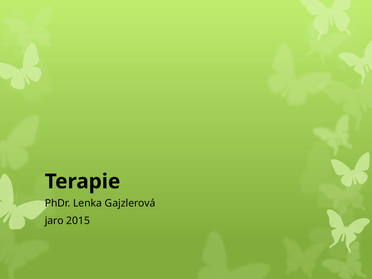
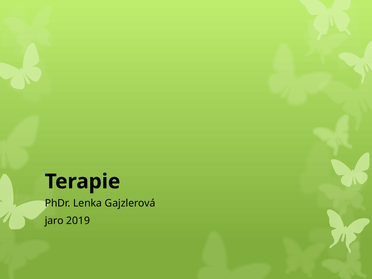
2015: 2015 -> 2019 (78, 221)
